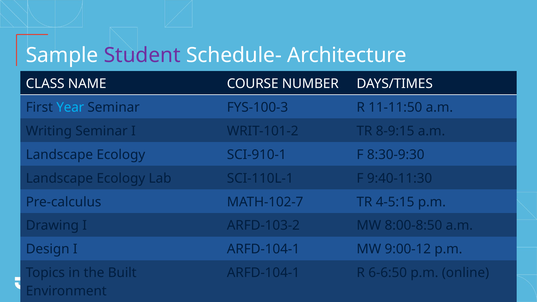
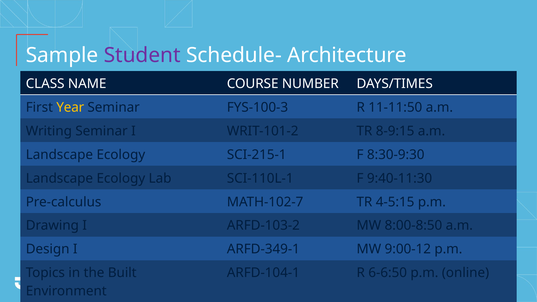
Year colour: light blue -> yellow (70, 107)
SCI-910-1: SCI-910-1 -> SCI-215-1 (257, 155)
I ARFD-104-1: ARFD-104-1 -> ARFD-349-1 (263, 249)
